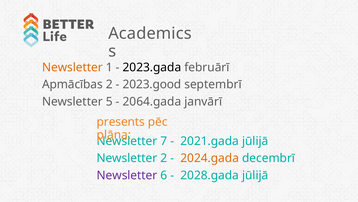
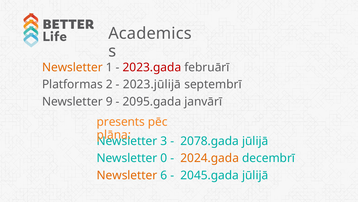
2023.gada colour: black -> red (152, 67)
Apmācības: Apmācības -> Platformas (72, 84)
2023.good: 2023.good -> 2023.jūlijā (152, 84)
5: 5 -> 9 (109, 101)
2064.gada: 2064.gada -> 2095.gada (152, 101)
7: 7 -> 3 (164, 141)
2021.gada: 2021.gada -> 2078.gada (210, 141)
Newsletter 2: 2 -> 0 (164, 158)
Newsletter colour: purple -> orange (127, 175)
2028.gada: 2028.gada -> 2045.gada (210, 175)
